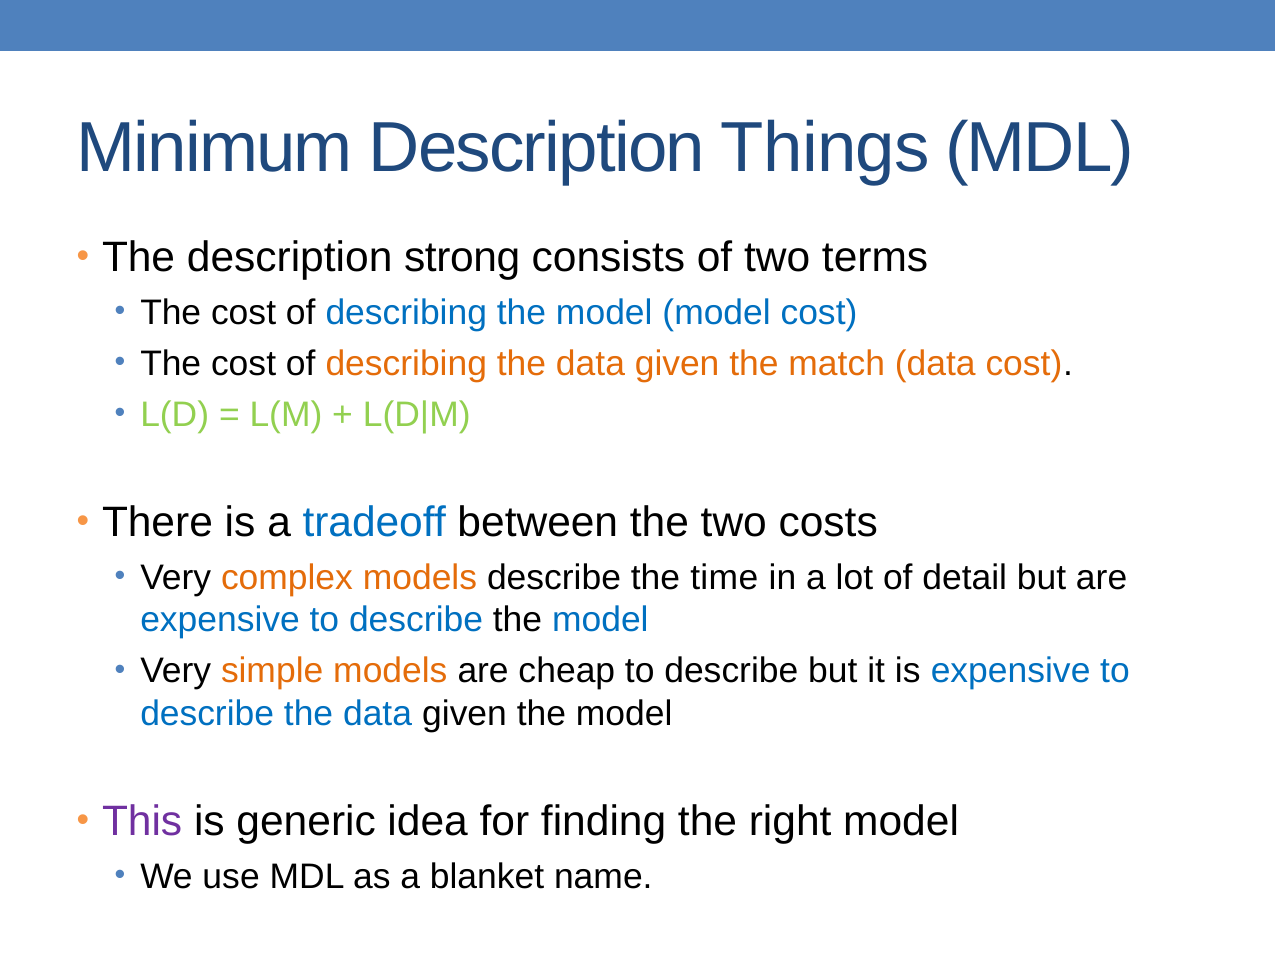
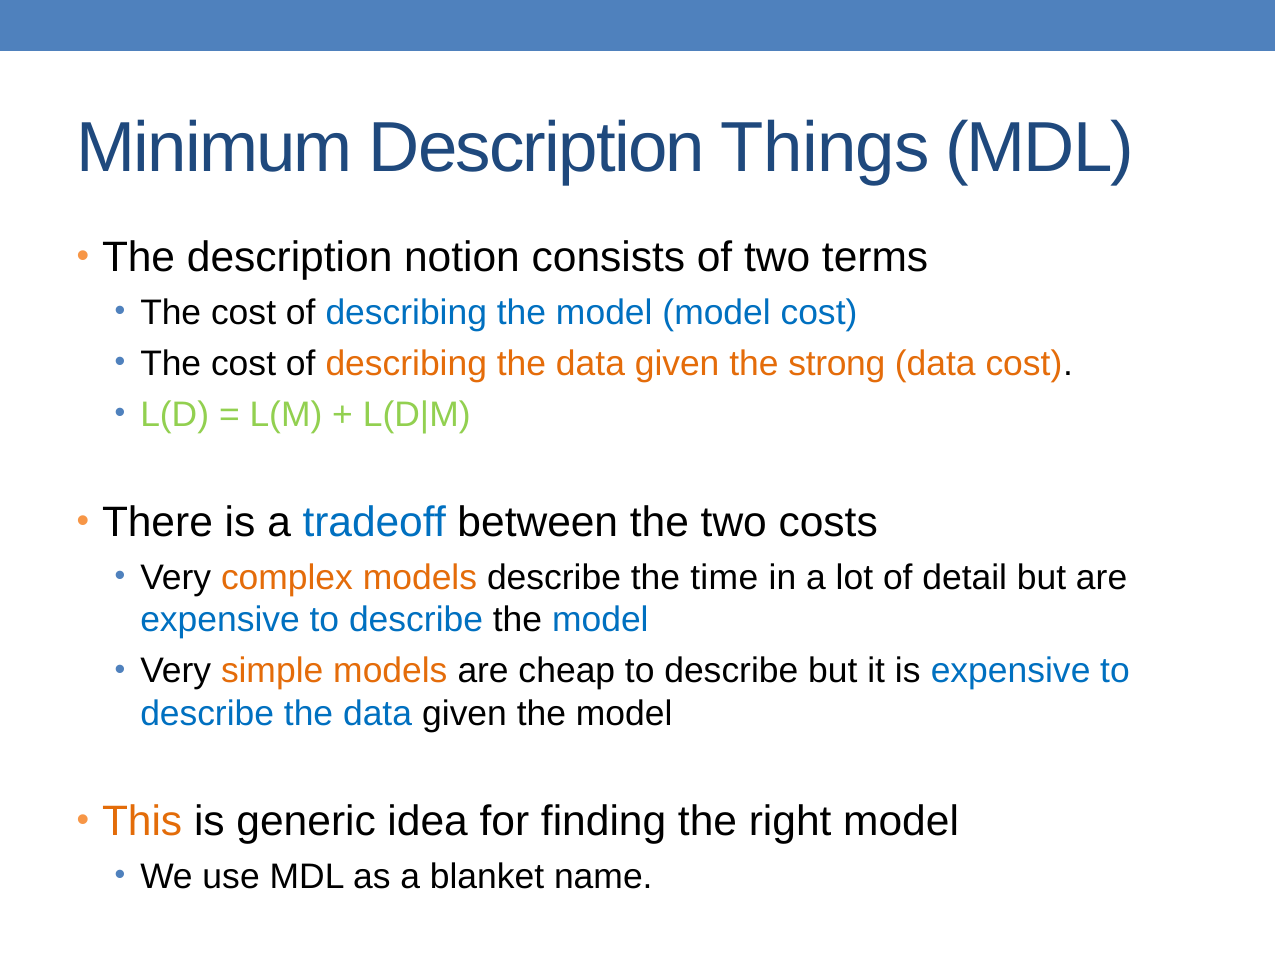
strong: strong -> notion (462, 258)
match: match -> strong (837, 364)
This colour: purple -> orange (142, 822)
